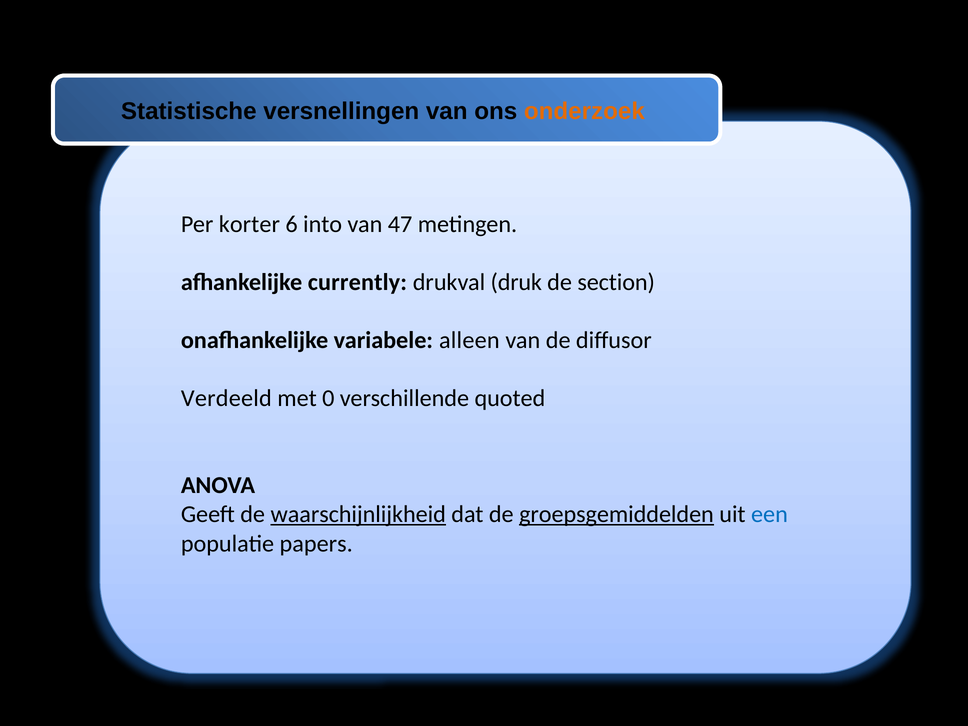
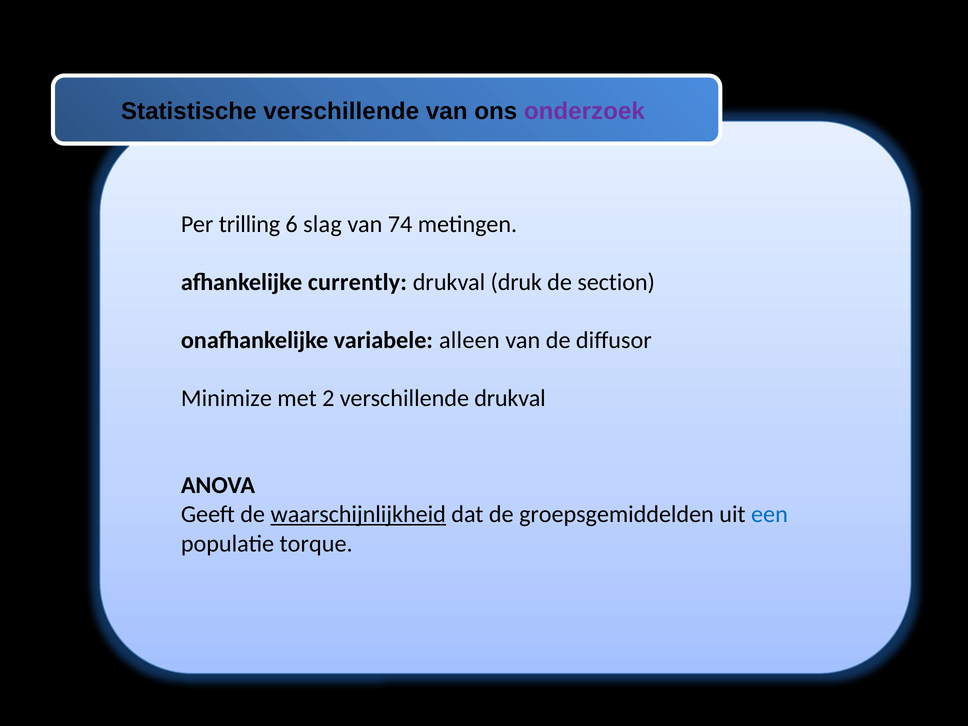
Statistische versnellingen: versnellingen -> verschillende (341, 111)
onderzoek colour: orange -> purple (584, 111)
korter: korter -> trilling (250, 224)
into: into -> slag (322, 224)
47: 47 -> 74 (400, 224)
Verdeeld: Verdeeld -> Minimize (226, 398)
0: 0 -> 2 (328, 398)
verschillende quoted: quoted -> drukval (510, 398)
groepsgemiddelden underline: present -> none (616, 515)
papers: papers -> torque (316, 544)
